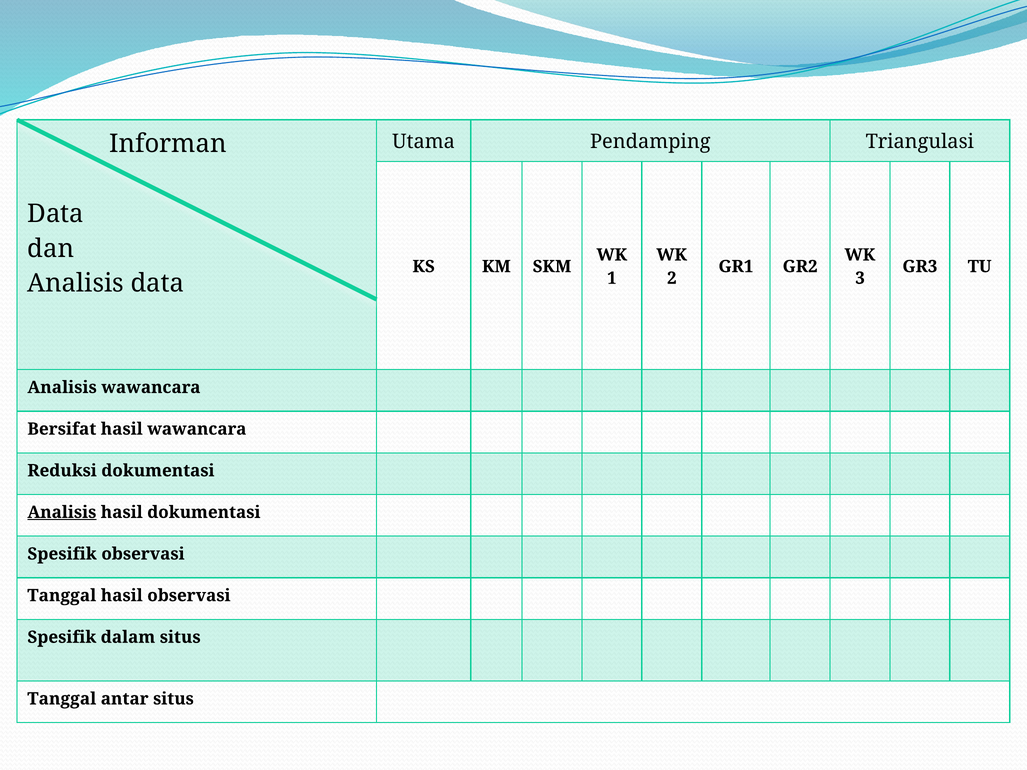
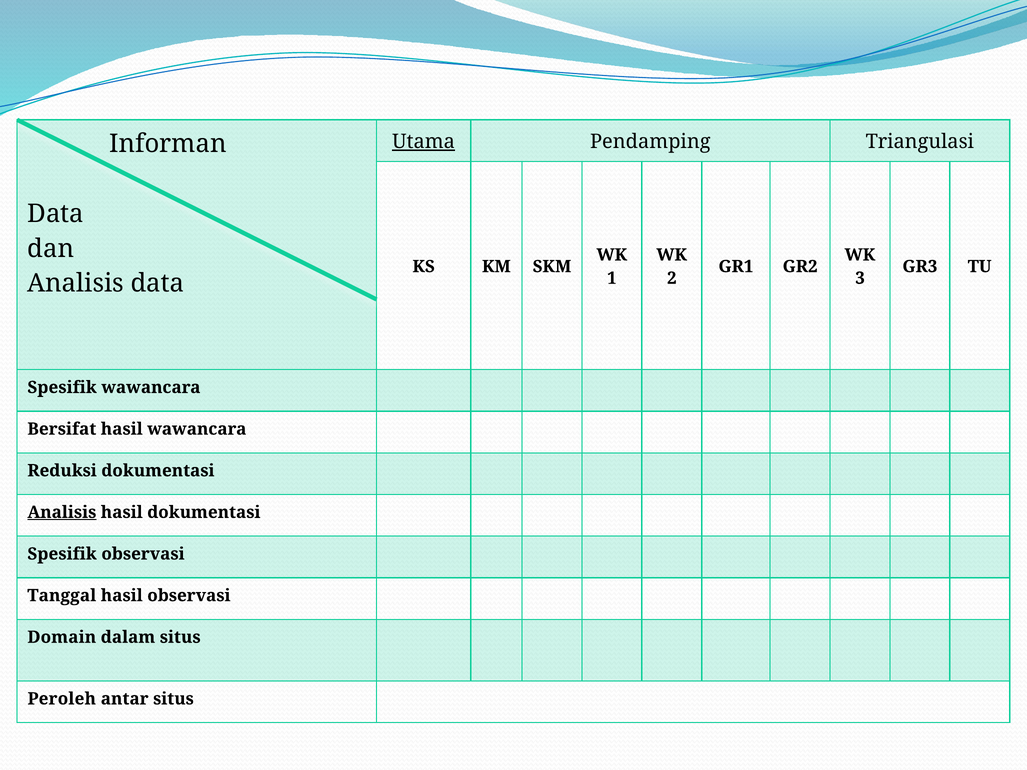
Utama underline: none -> present (424, 142)
Analisis: Analisis -> Spesifik (62, 388)
Spesifik: Spesifik -> Domain (62, 637)
Tanggal: Tanggal -> Peroleh (62, 699)
